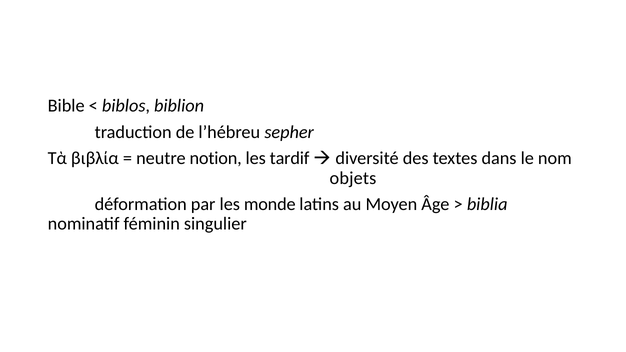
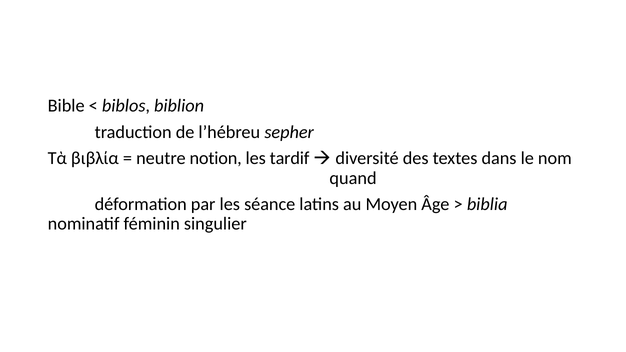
objets: objets -> quand (353, 178)
monde: monde -> séance (270, 204)
